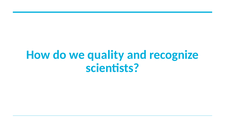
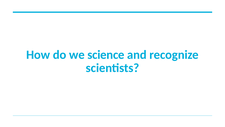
quality: quality -> science (106, 55)
